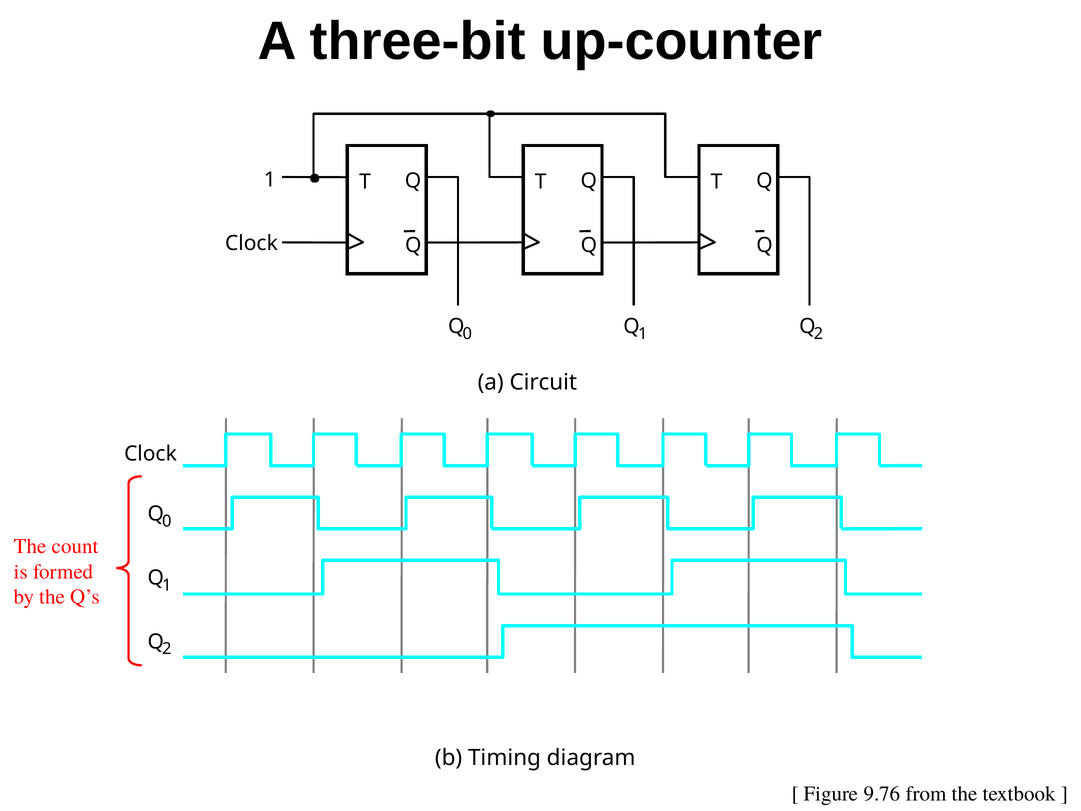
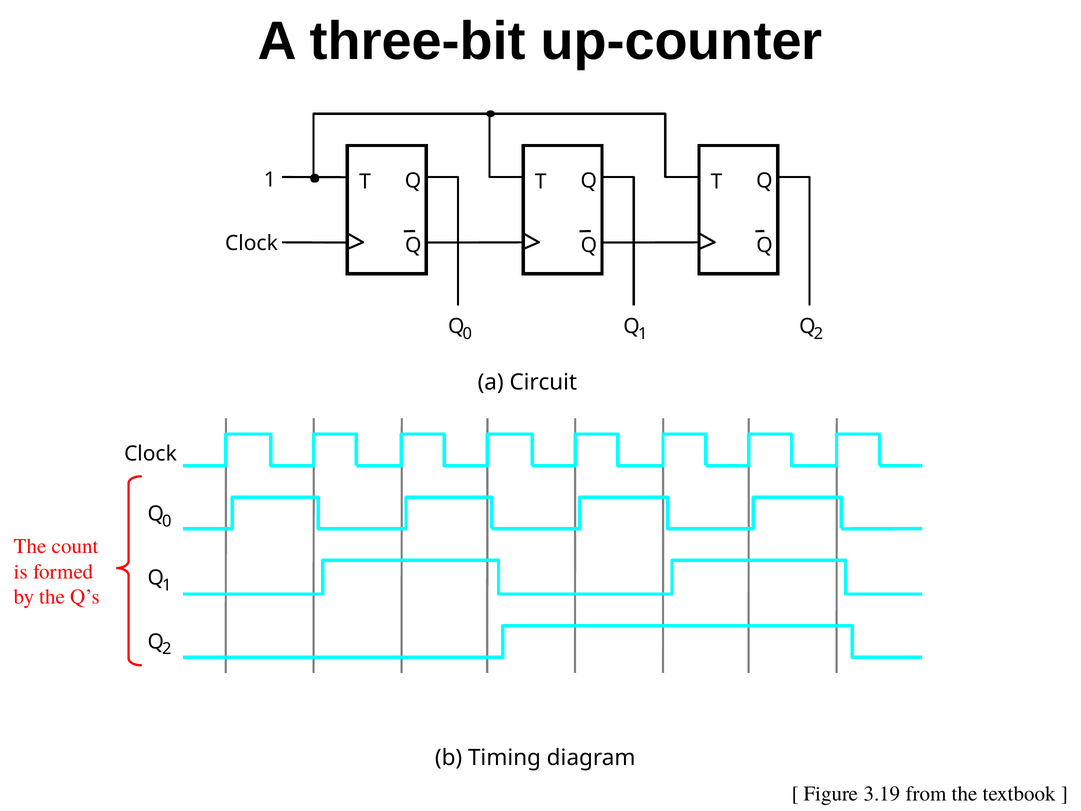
9.76: 9.76 -> 3.19 (882, 794)
